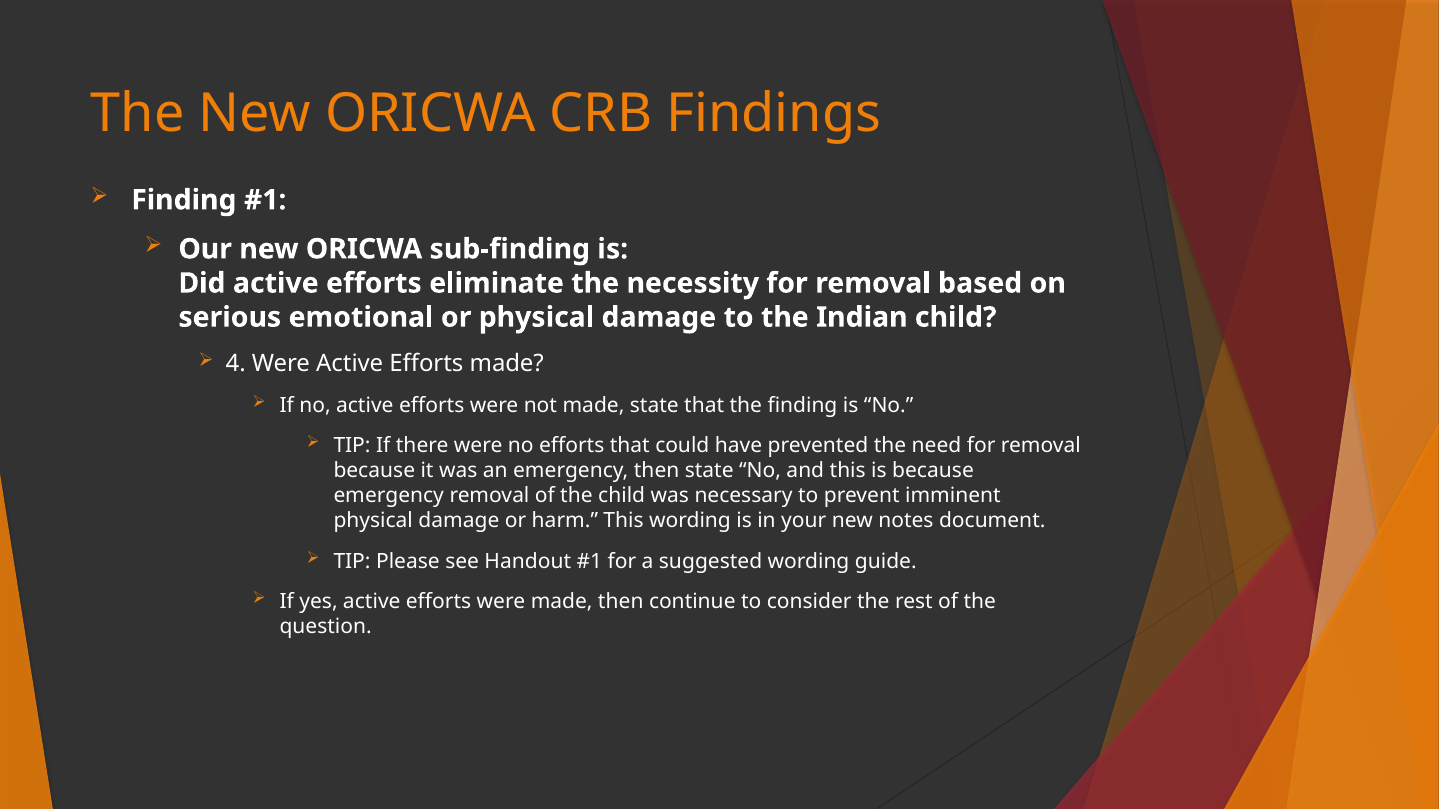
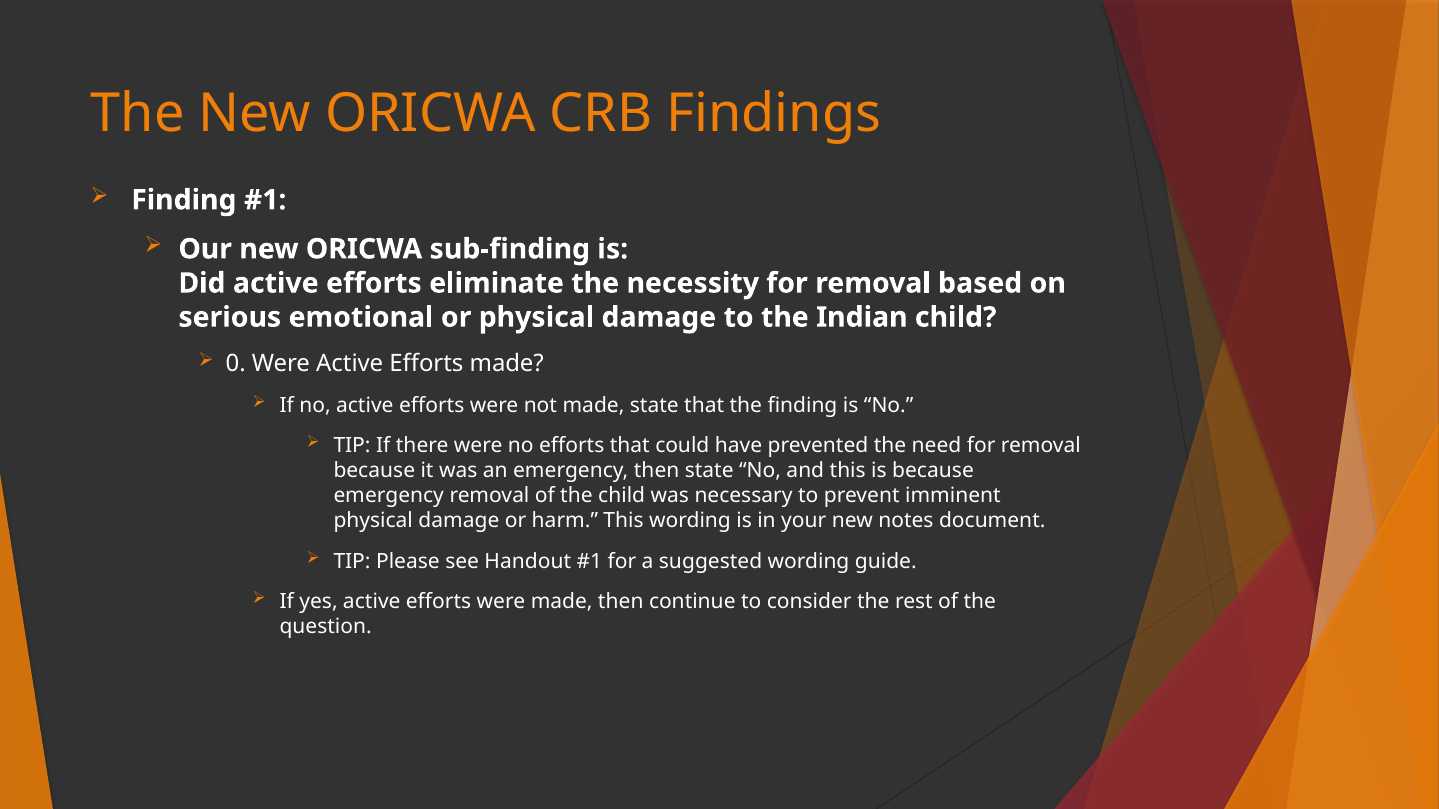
4: 4 -> 0 (236, 364)
